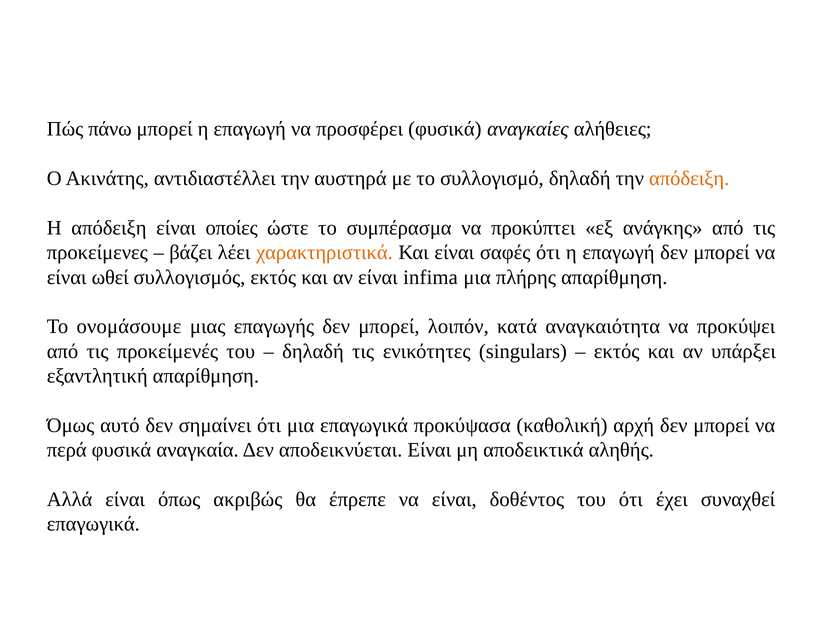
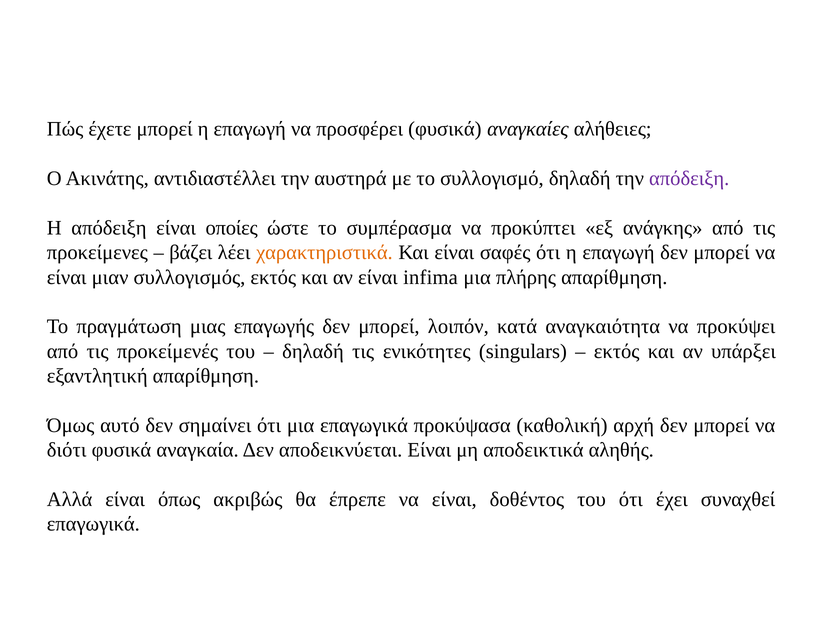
πάνω: πάνω -> έχετε (110, 129)
απόδειξη colour: orange -> purple (689, 179)
ωθεί: ωθεί -> μιαν (110, 277)
ονομάσουμε: ονομάσουμε -> πραγμάτωση (129, 327)
περά: περά -> διότι (67, 450)
